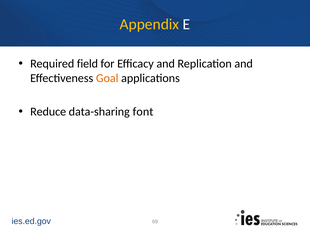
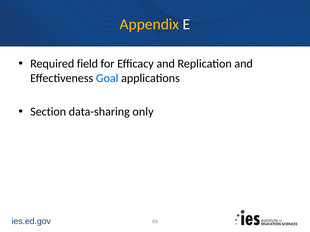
Goal colour: orange -> blue (107, 78)
Reduce: Reduce -> Section (48, 112)
font: font -> only (143, 112)
